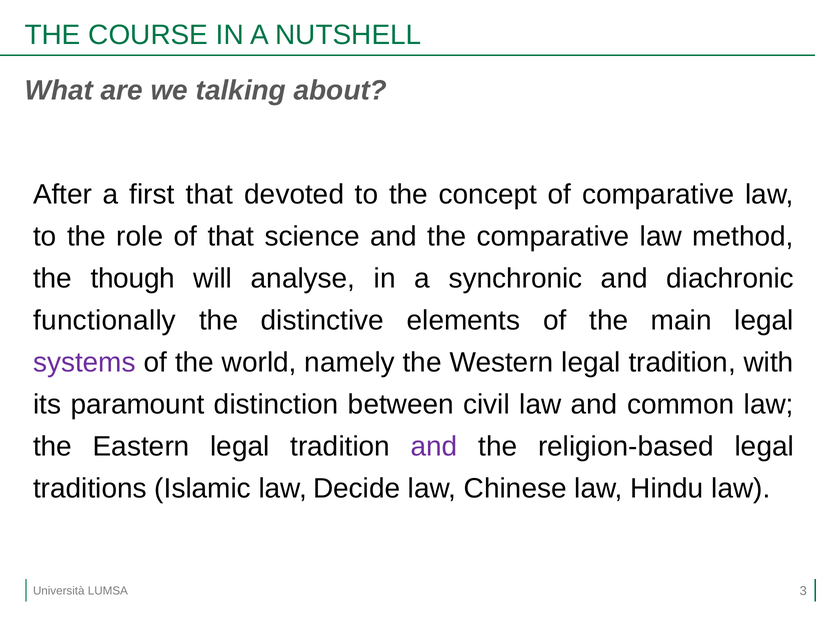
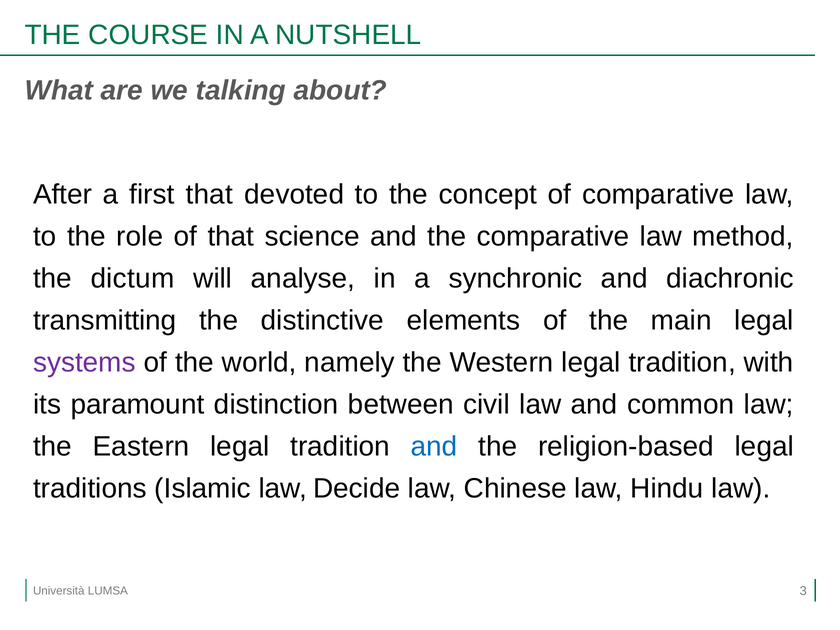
though: though -> dictum (133, 279)
functionally: functionally -> transmitting (105, 321)
and colour: purple -> blue (434, 447)
